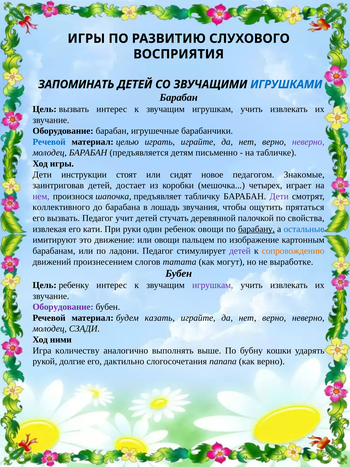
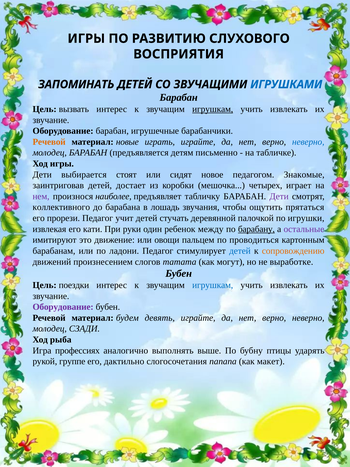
игрушкам underline: none -> present (213, 109)
Речевой colour: blue -> orange (49, 142)
целью: целью -> новые (127, 142)
неверно colour: purple -> blue (308, 142)
инструкции: инструкции -> выбирается (84, 174)
шапочка: шапочка -> наиболее (113, 196)
его вызвать: вызвать -> прорези (63, 218)
свойства: свойства -> игрушки (306, 218)
ребенок овощи: овощи -> между (211, 229)
остальные colour: blue -> purple (304, 229)
изображение: изображение -> проводиться (254, 240)
детей colour: purple -> blue (240, 251)
ребенку: ребенку -> поездки (74, 285)
игрушкам colour: purple -> blue (213, 285)
казать: казать -> девять (160, 318)
ними: ними -> рыба (61, 339)
количеству: количеству -> профессиях (77, 350)
кошки: кошки -> птицы (279, 350)
долгие: долгие -> группе (72, 361)
как верно: верно -> макет (271, 361)
